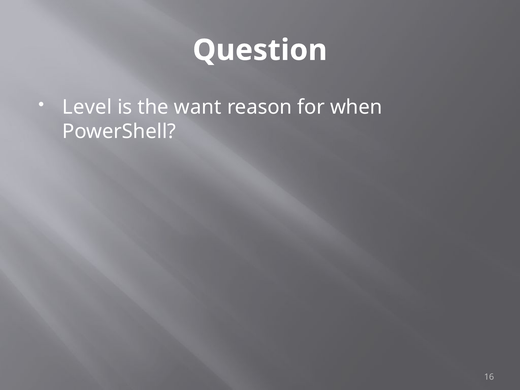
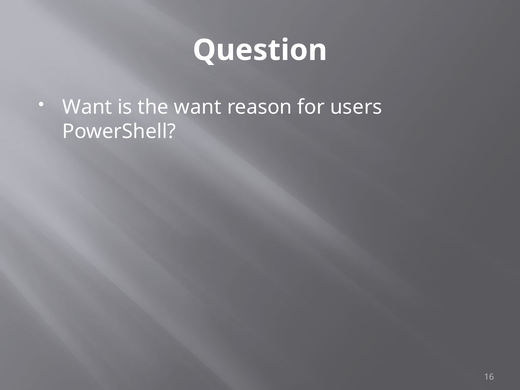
Level: Level -> Want (87, 107)
when: when -> users (356, 107)
